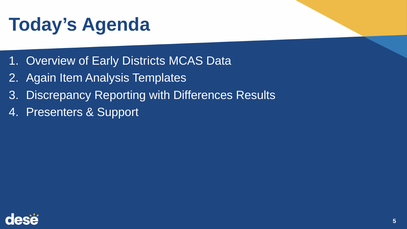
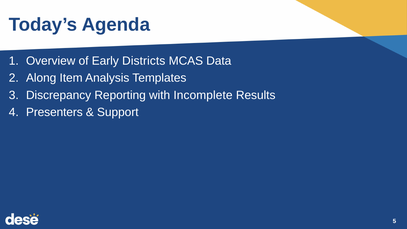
Again: Again -> Along (41, 78)
Differences: Differences -> Incomplete (203, 95)
